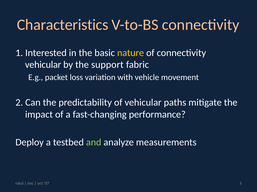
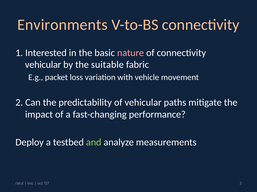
Characteristics: Characteristics -> Environments (62, 25)
nature colour: yellow -> pink (131, 53)
support: support -> suitable (107, 65)
